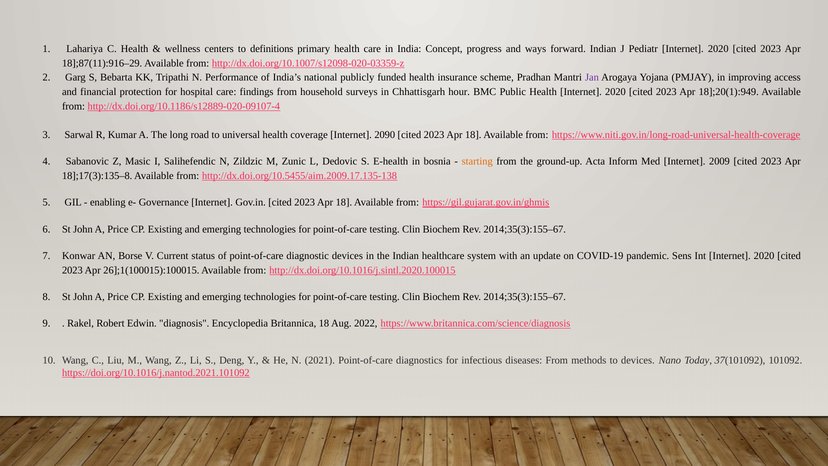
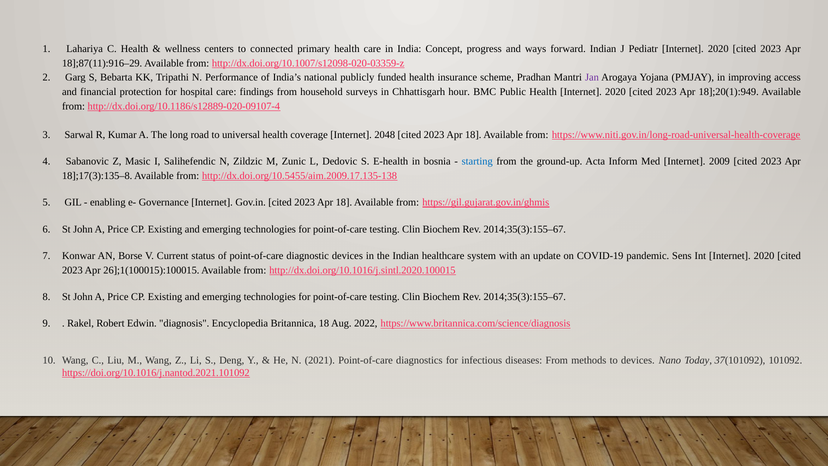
definitions: definitions -> connected (272, 49)
2090: 2090 -> 2048 (385, 135)
starting colour: orange -> blue (477, 161)
